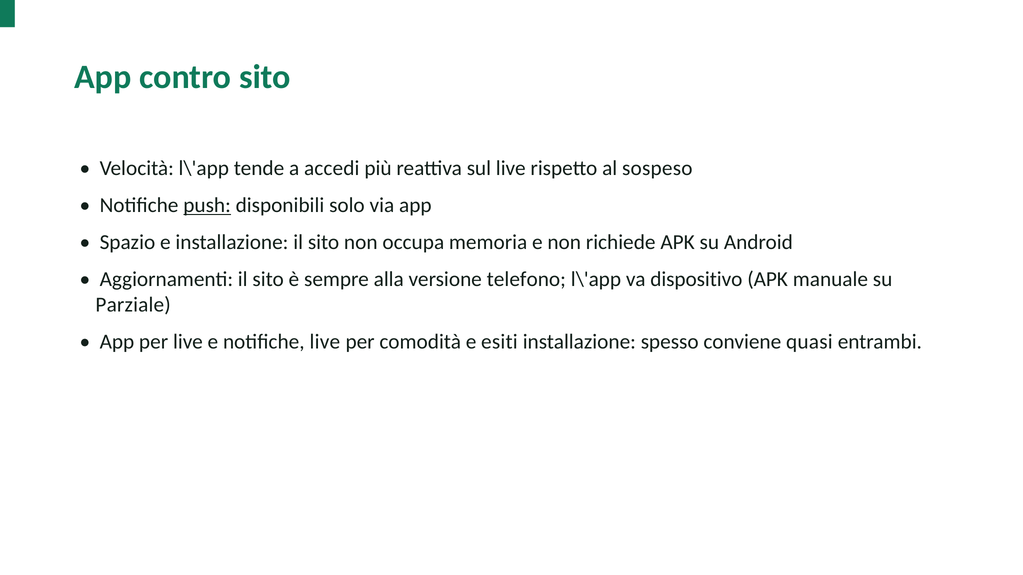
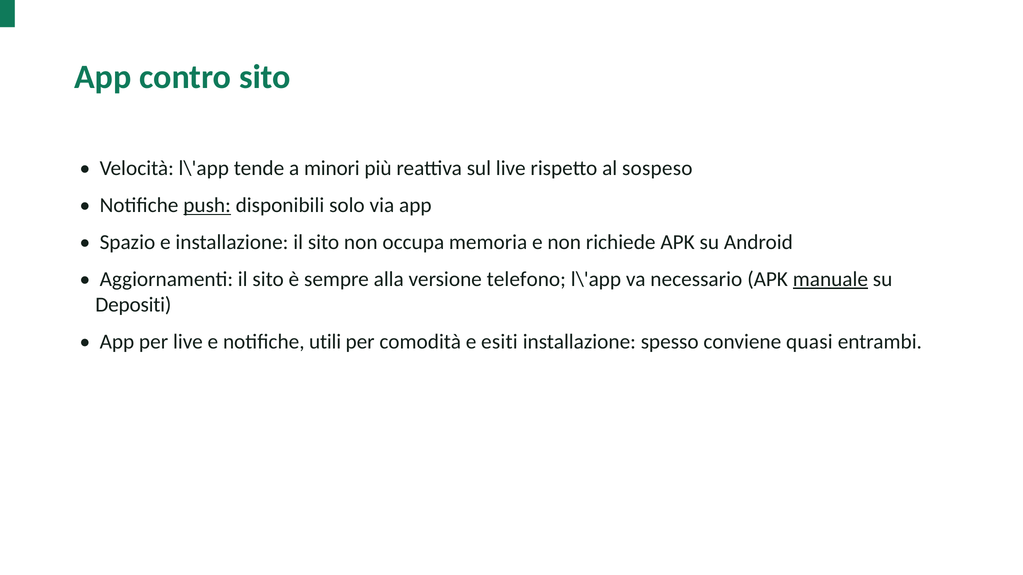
accedi: accedi -> minori (332, 169)
dispositivo: dispositivo -> necessario (696, 279)
manuale underline: none -> present (830, 279)
Parziale: Parziale -> Depositi (133, 305)
notifiche live: live -> utili (325, 342)
